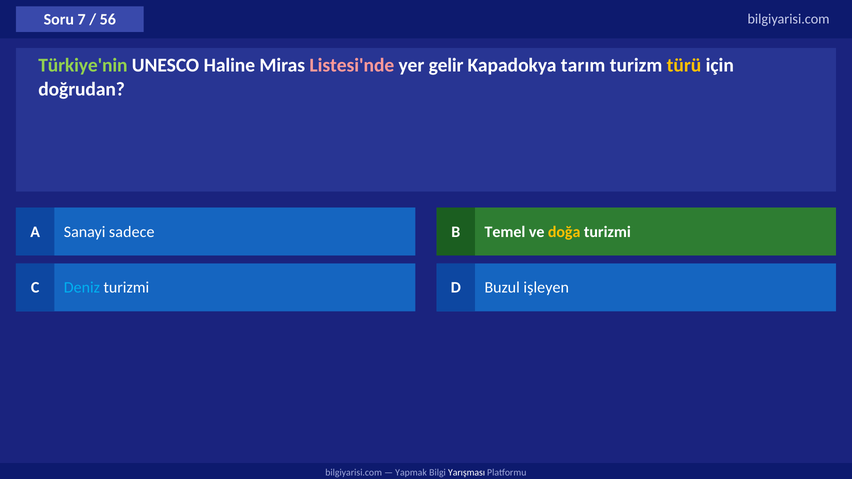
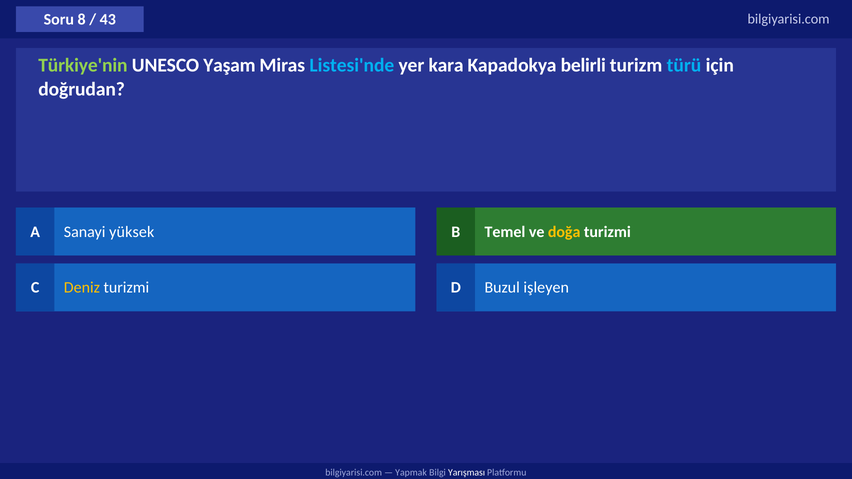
7: 7 -> 8 (82, 19)
56: 56 -> 43 (108, 19)
Haline: Haline -> Yaşam (229, 66)
Listesi'nde colour: pink -> light blue (352, 66)
gelir: gelir -> kara (446, 66)
tarım: tarım -> belirli (583, 66)
türü colour: yellow -> light blue (684, 66)
sadece: sadece -> yüksek (132, 232)
Deniz colour: light blue -> yellow (82, 288)
